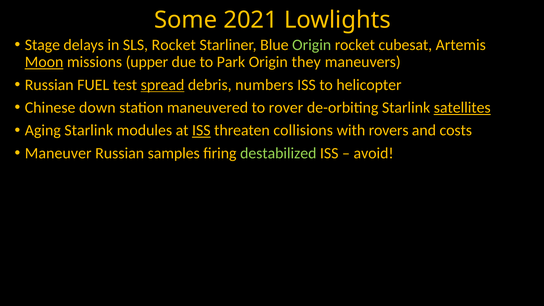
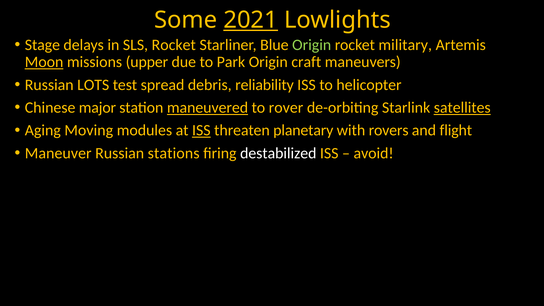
2021 underline: none -> present (251, 20)
cubesat: cubesat -> military (405, 45)
they: they -> craft (306, 62)
FUEL: FUEL -> LOTS (93, 85)
spread underline: present -> none (163, 85)
numbers: numbers -> reliability (265, 85)
down: down -> major (97, 108)
maneuvered underline: none -> present (208, 108)
Aging Starlink: Starlink -> Moving (89, 130)
collisions: collisions -> planetary (303, 130)
costs: costs -> flight (456, 130)
samples: samples -> stations (174, 153)
destabilized colour: light green -> white (278, 153)
